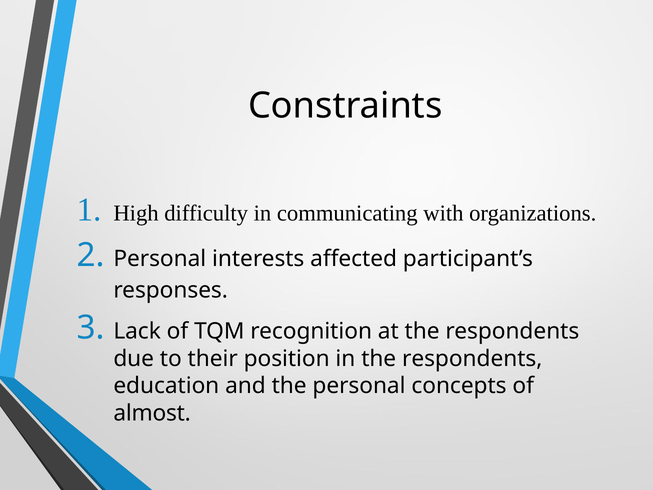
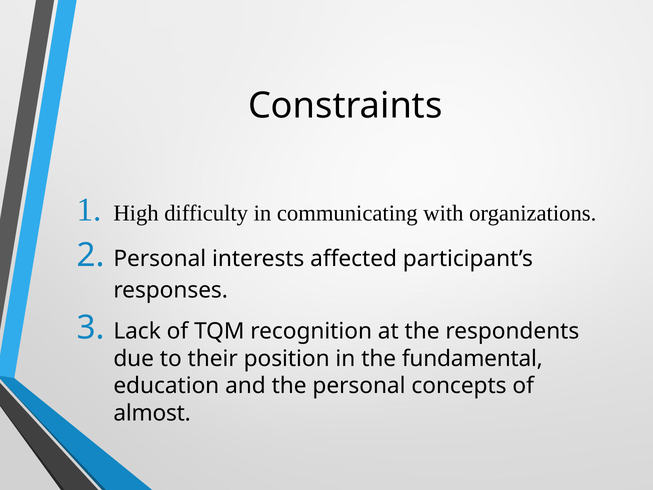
in the respondents: respondents -> fundamental (472, 358)
